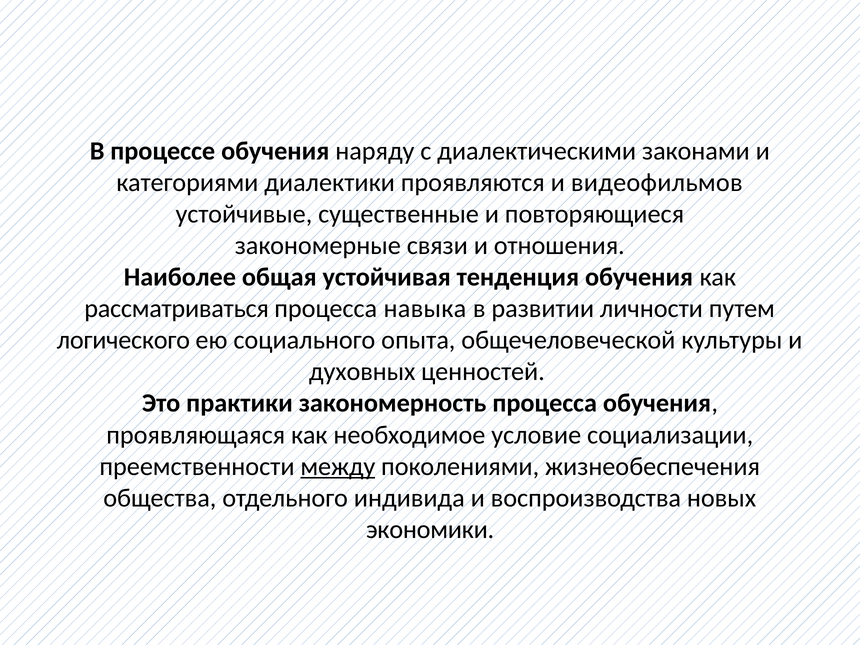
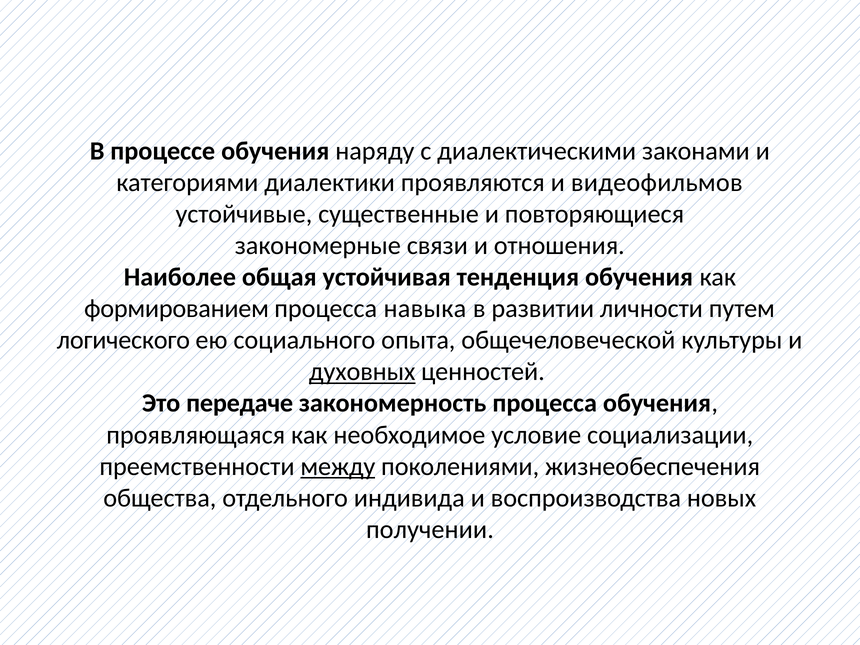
рассматриваться: рассматриваться -> формированием (177, 309)
духовных underline: none -> present (362, 372)
практики: практики -> передаче (240, 403)
экономики: экономики -> получении (430, 529)
